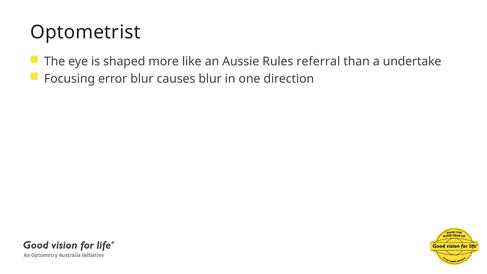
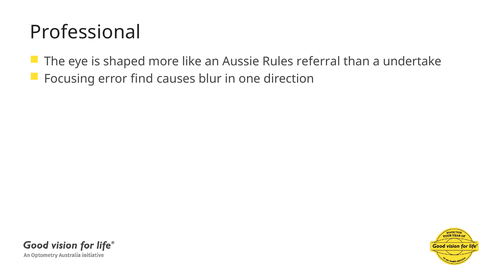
Optometrist: Optometrist -> Professional (85, 32)
error blur: blur -> find (142, 79)
